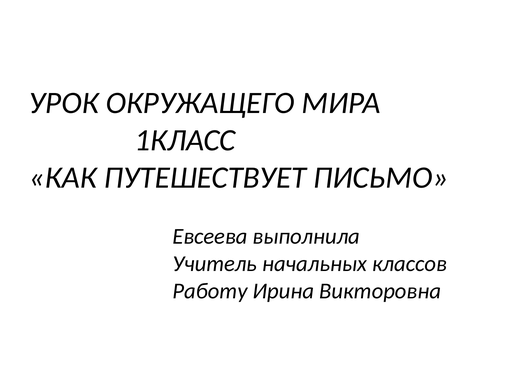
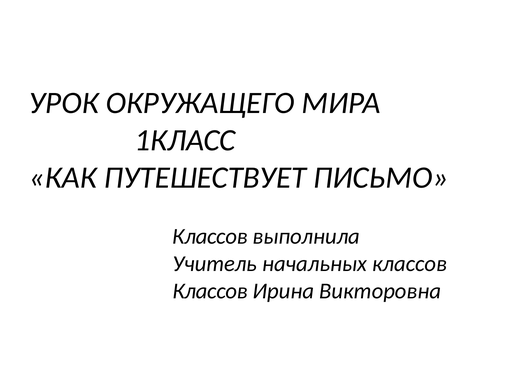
Евсеева: Евсеева -> Классов (210, 237)
Работу: Работу -> Классов (210, 291)
